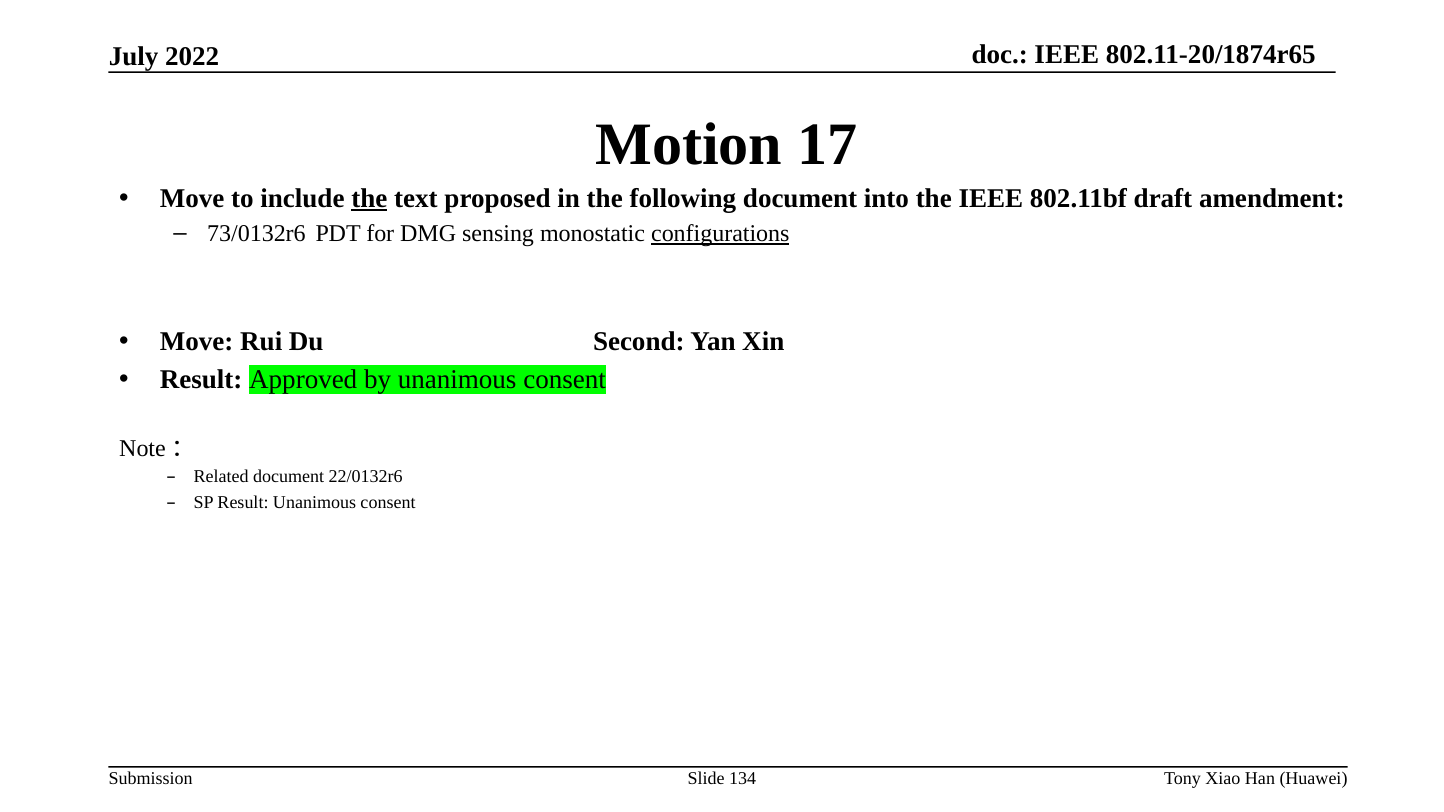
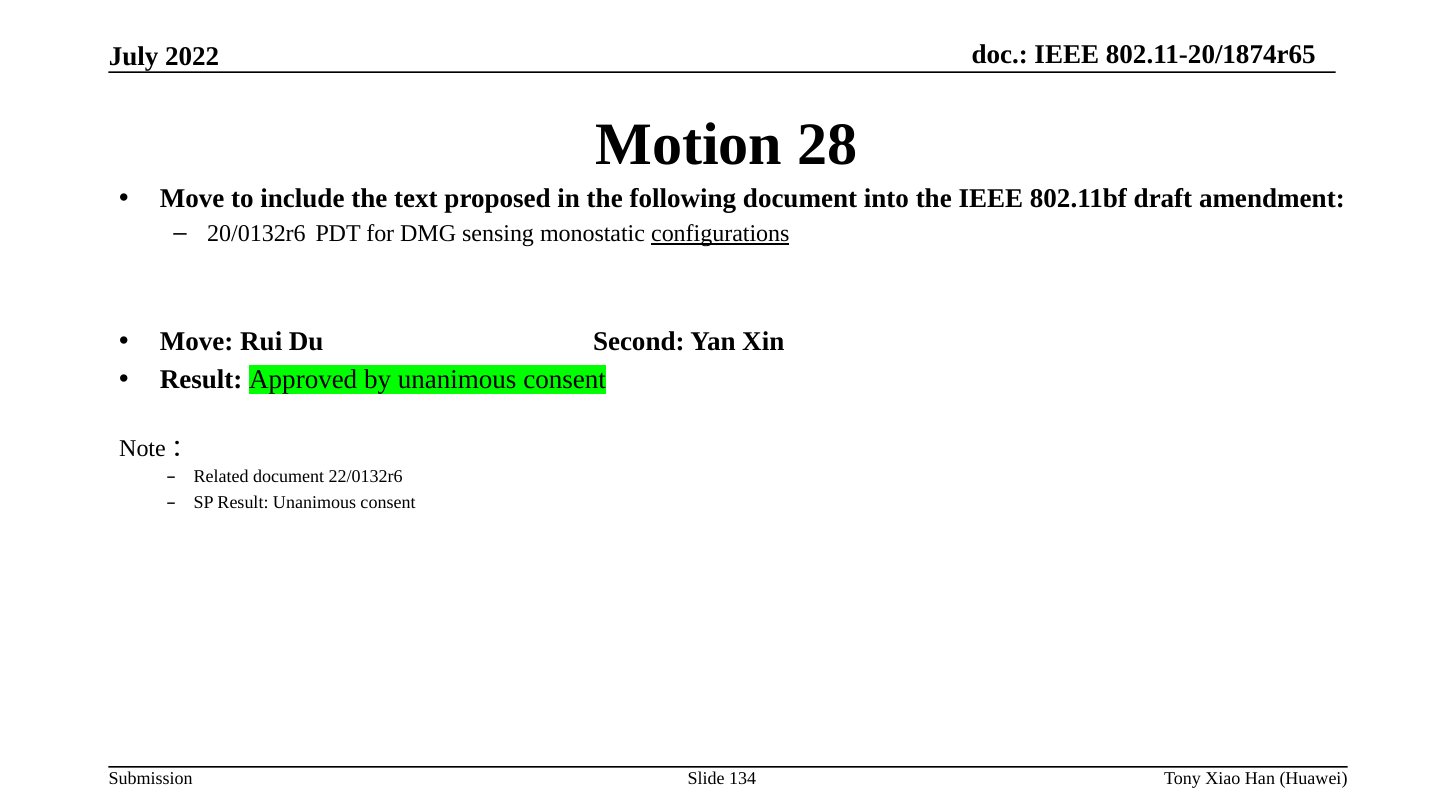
17: 17 -> 28 (827, 145)
the underline: present -> none (369, 199)
73/0132r6: 73/0132r6 -> 20/0132r6 (256, 234)
